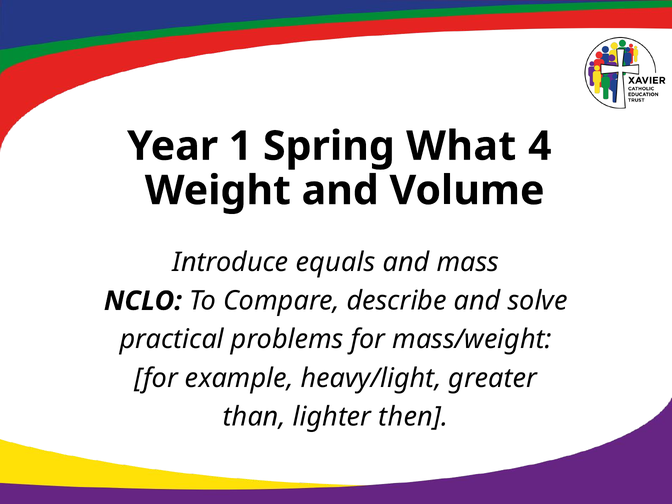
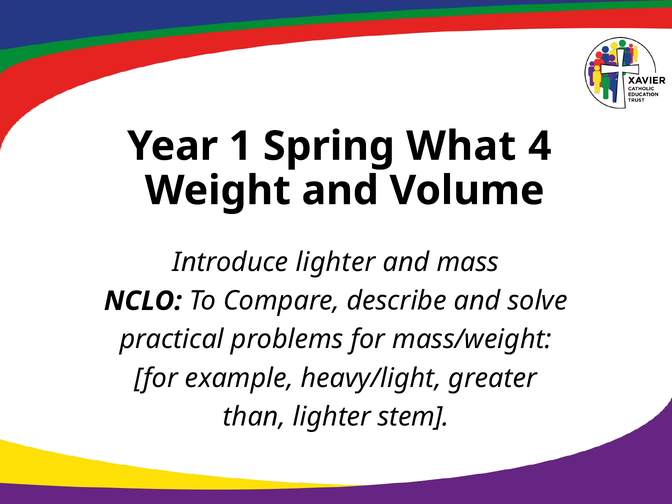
Introduce equals: equals -> lighter (336, 262)
then: then -> stem (414, 417)
